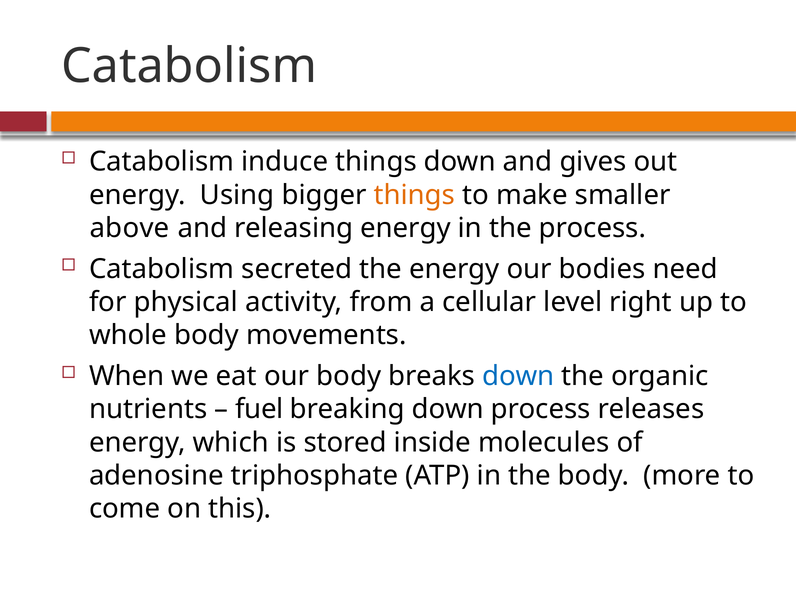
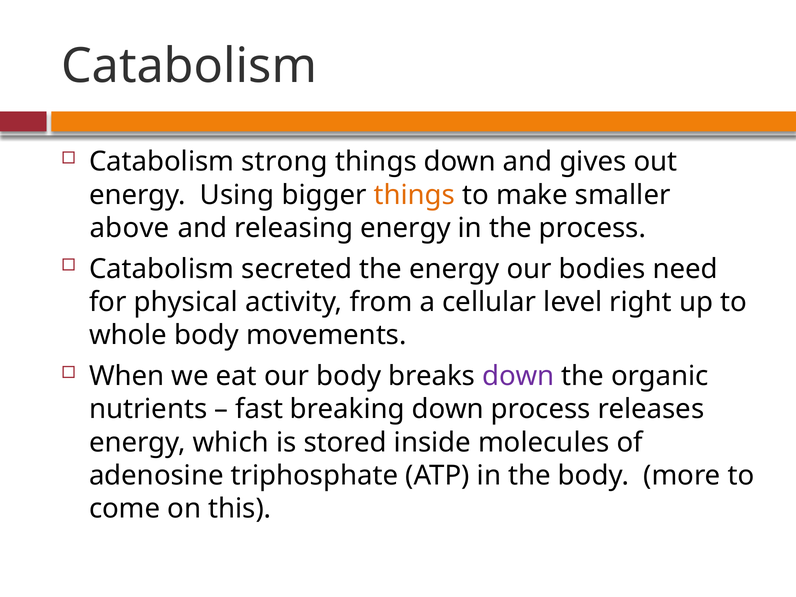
induce: induce -> strong (285, 162)
down colour: blue -> purple (518, 376)
fuel: fuel -> fast (259, 409)
